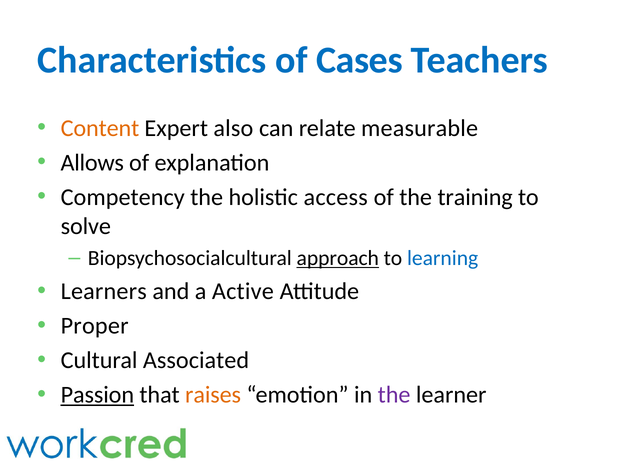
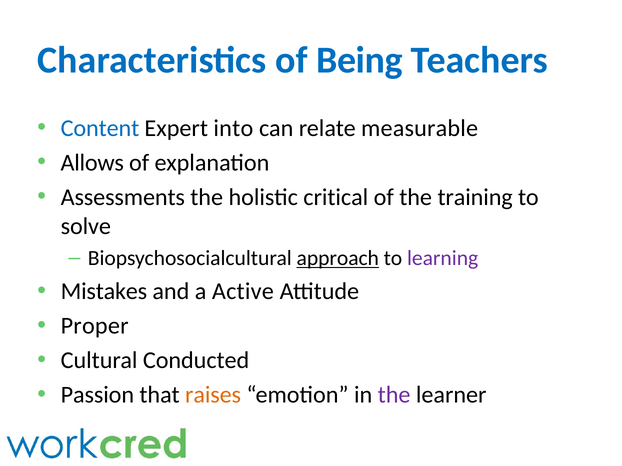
Cases: Cases -> Being (359, 60)
Content colour: orange -> blue (100, 128)
also: also -> into (233, 128)
Competency: Competency -> Assessments (123, 197)
access: access -> critical (336, 197)
learning colour: blue -> purple (443, 259)
Learners: Learners -> Mistakes (104, 292)
Associated: Associated -> Conducted (196, 361)
Passion underline: present -> none (97, 395)
